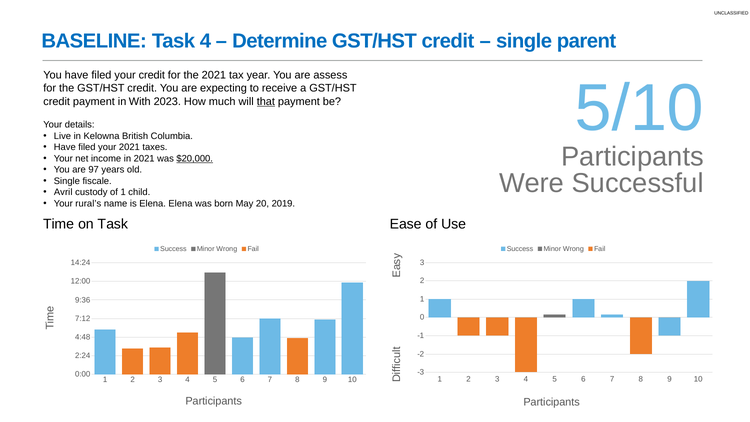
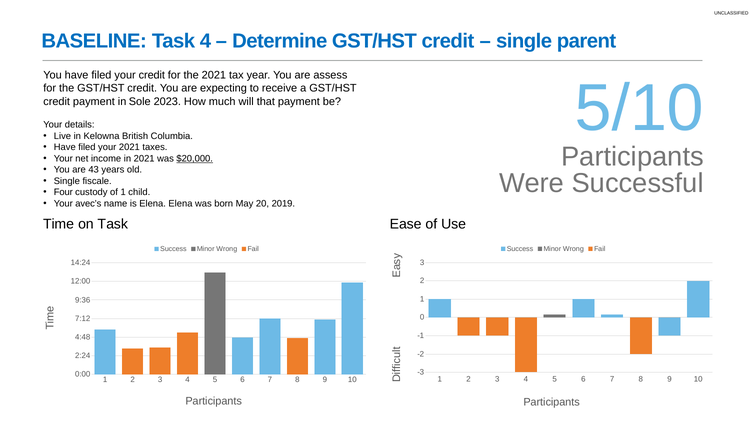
With: With -> Sole (140, 101)
that underline: present -> none (266, 101)
97: 97 -> 43 (94, 170)
Avril: Avril -> Four (63, 192)
rural’s: rural’s -> avec’s (88, 203)
